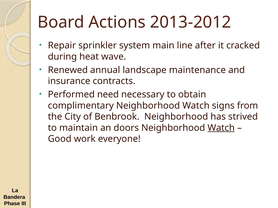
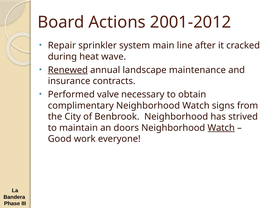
2013-2012: 2013-2012 -> 2001-2012 (191, 22)
Renewed underline: none -> present (68, 70)
need: need -> valve (108, 95)
